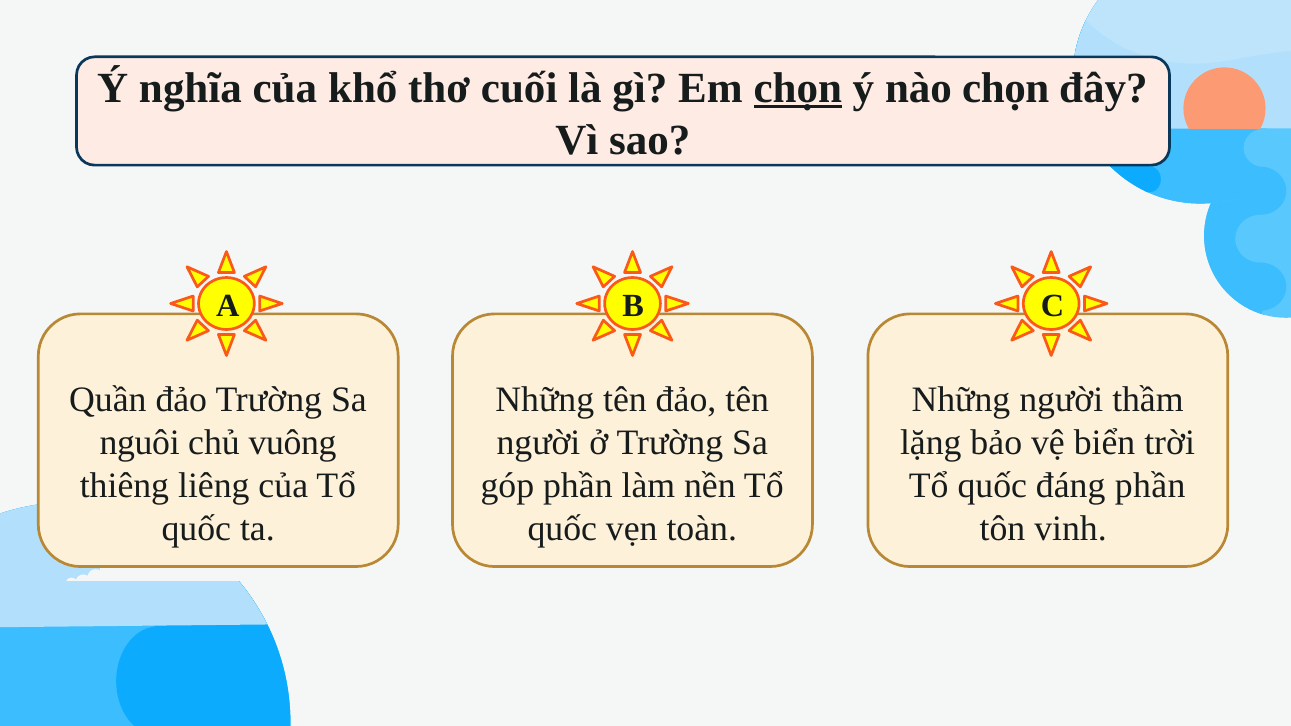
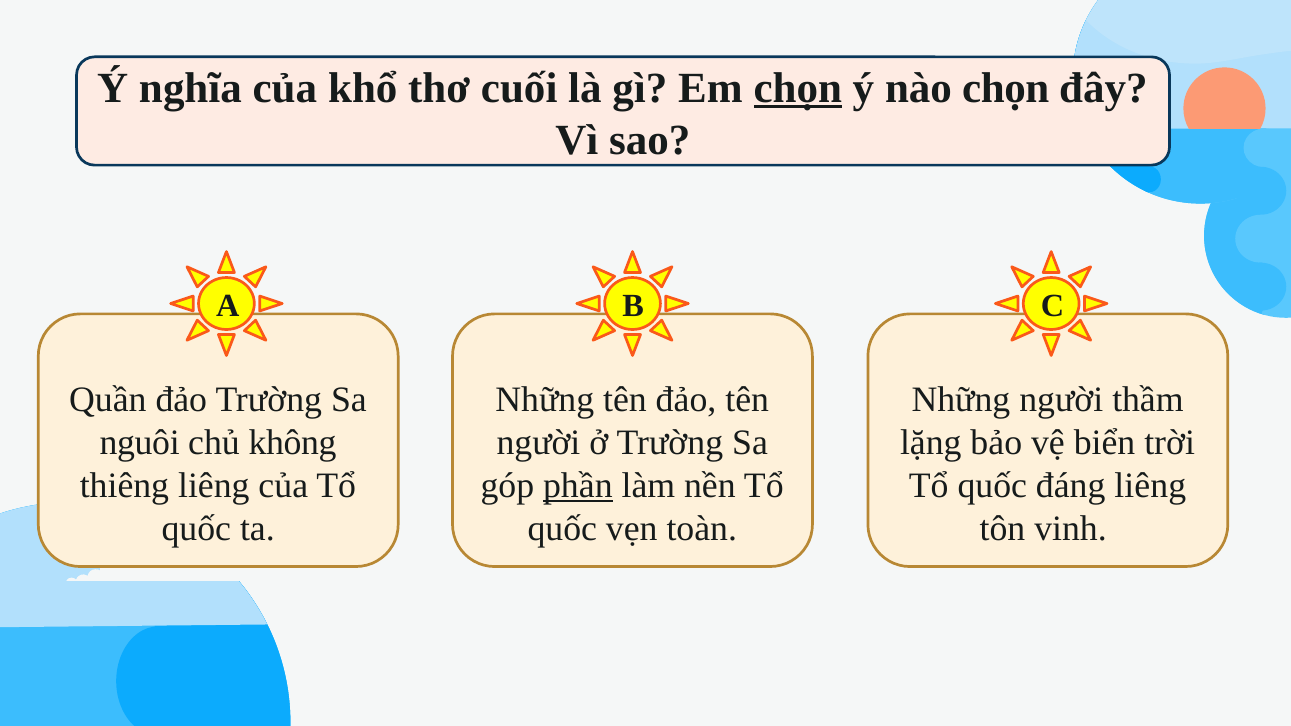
vuông: vuông -> không (293, 443)
phần underline: none -> present (578, 486)
đáng phần: phần -> liêng (1150, 486)
